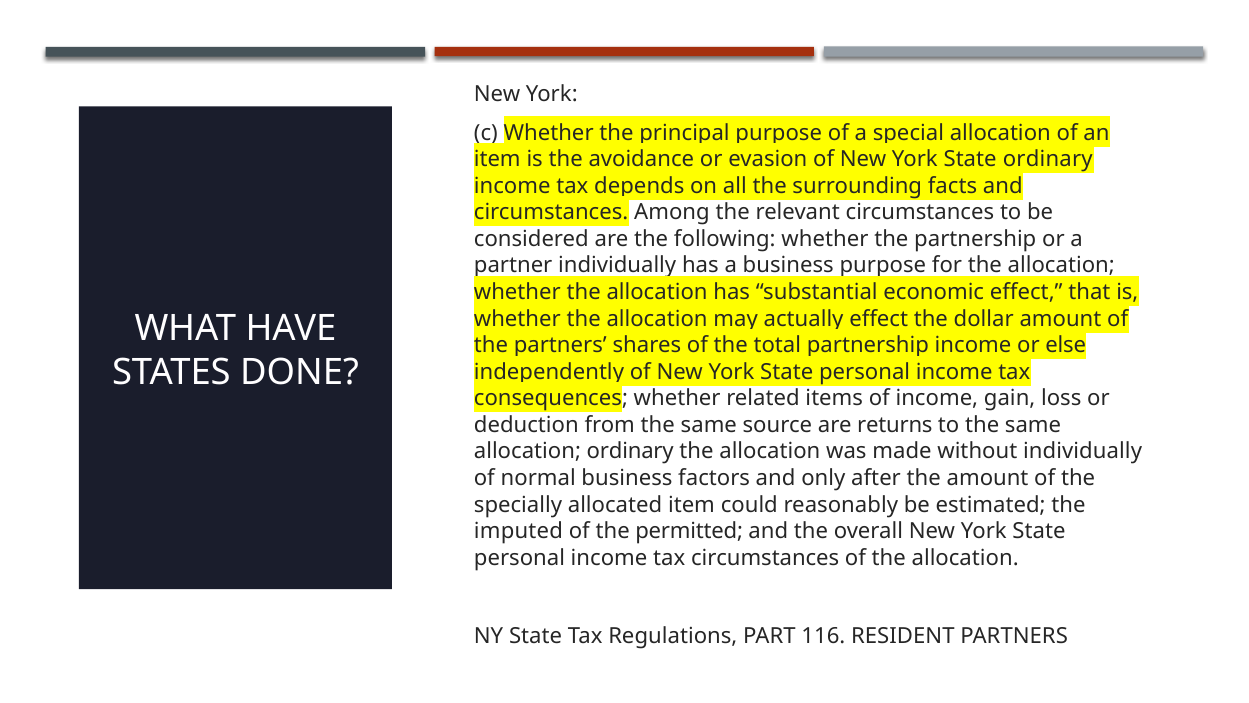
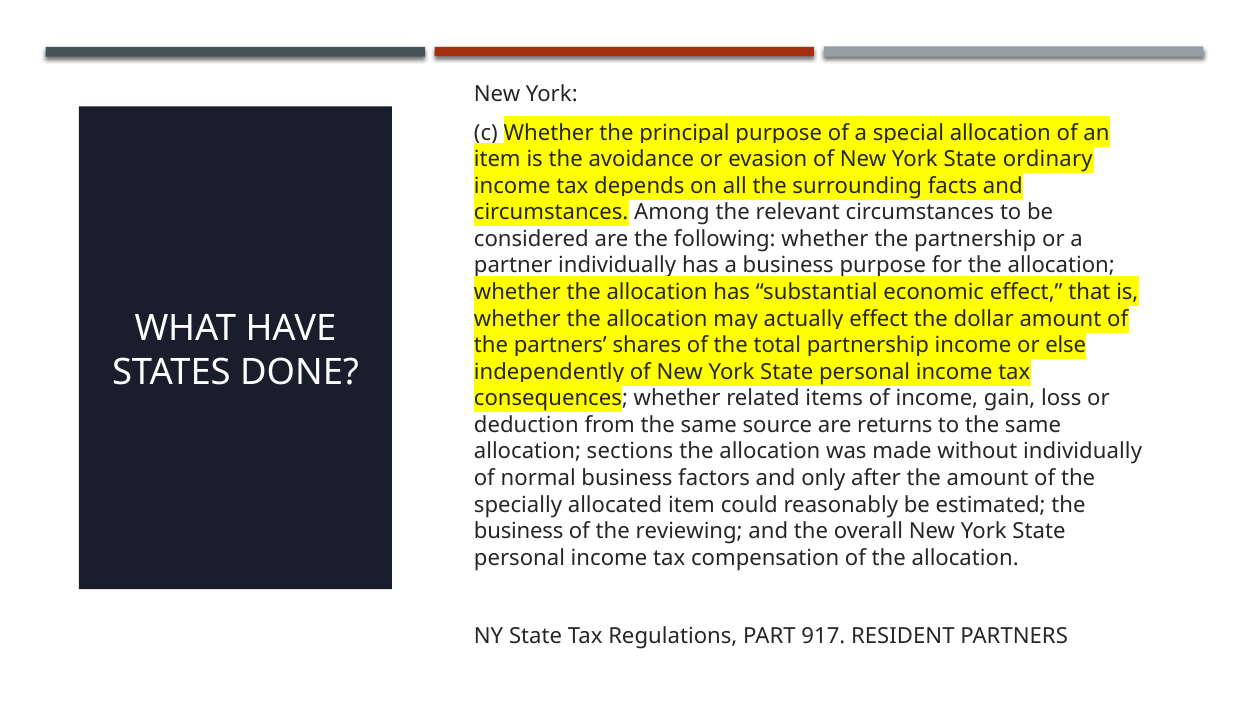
allocation ordinary: ordinary -> sections (630, 451)
imputed: imputed -> business (519, 531)
permitted: permitted -> reviewing (689, 531)
tax circumstances: circumstances -> compensation (765, 558)
116: 116 -> 917 (823, 636)
